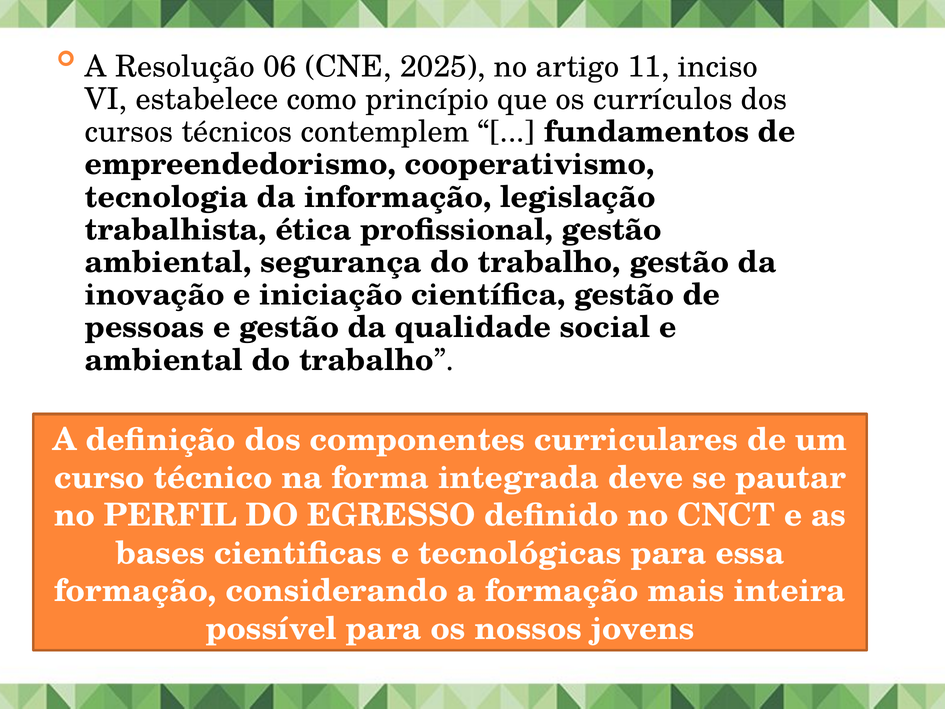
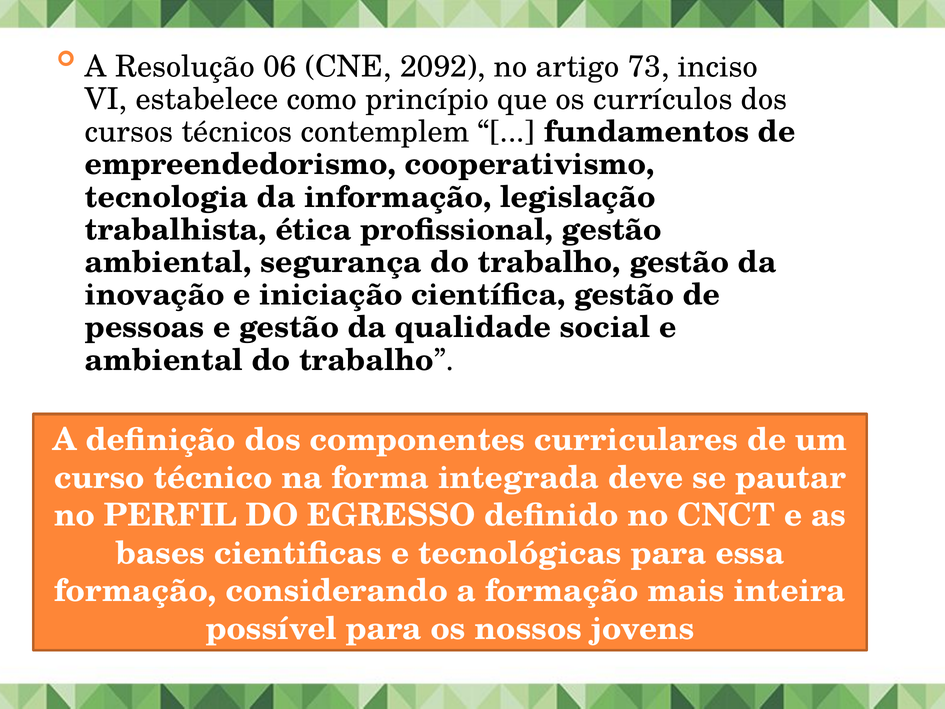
2025: 2025 -> 2092 (443, 67)
11: 11 -> 73 (649, 67)
